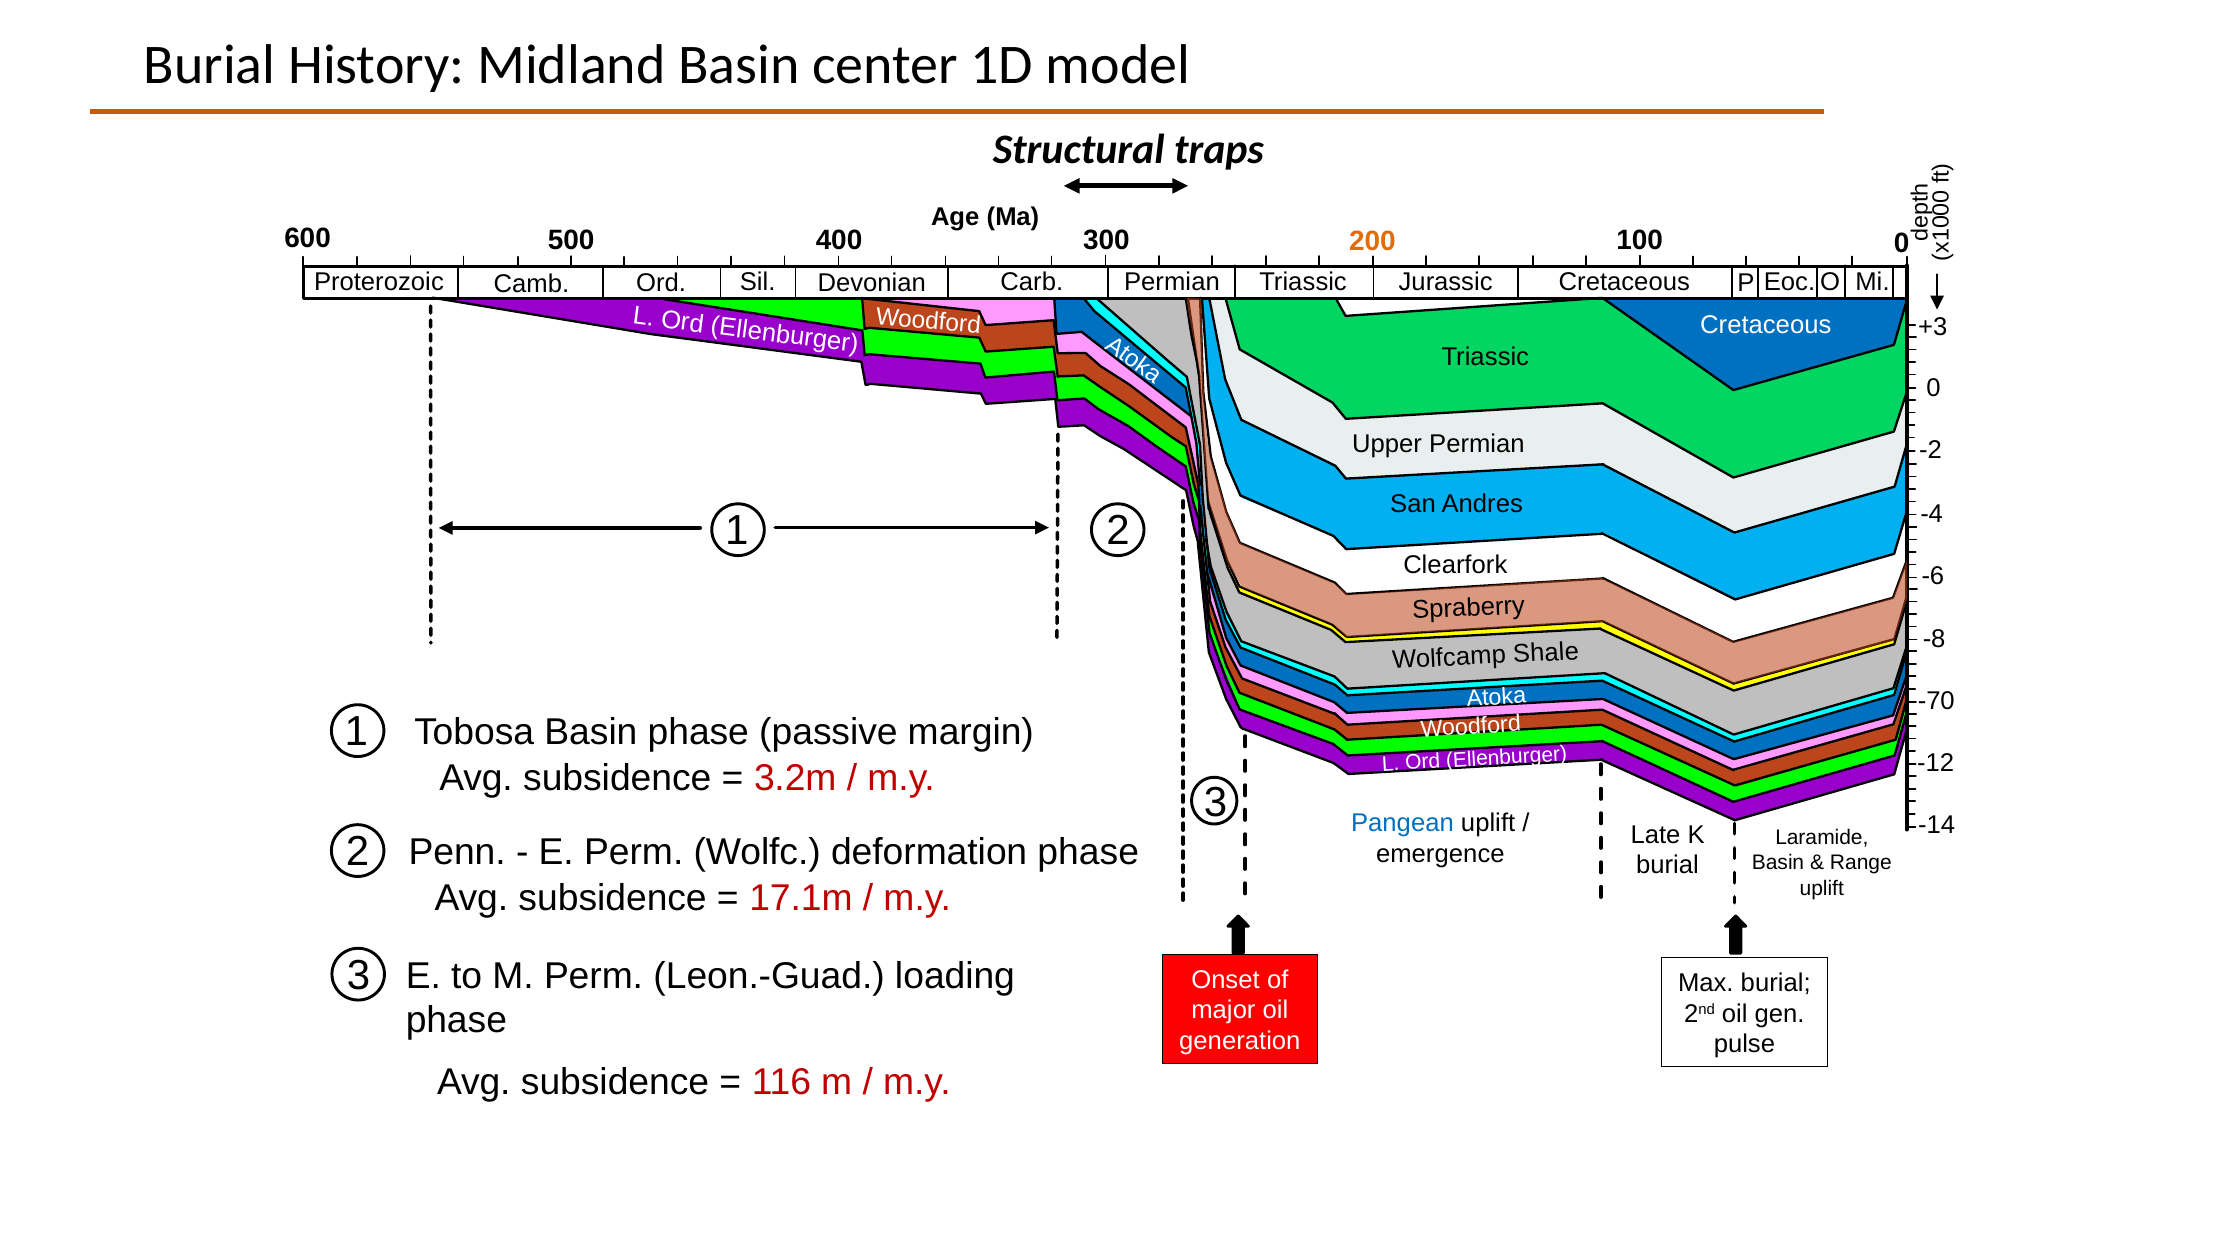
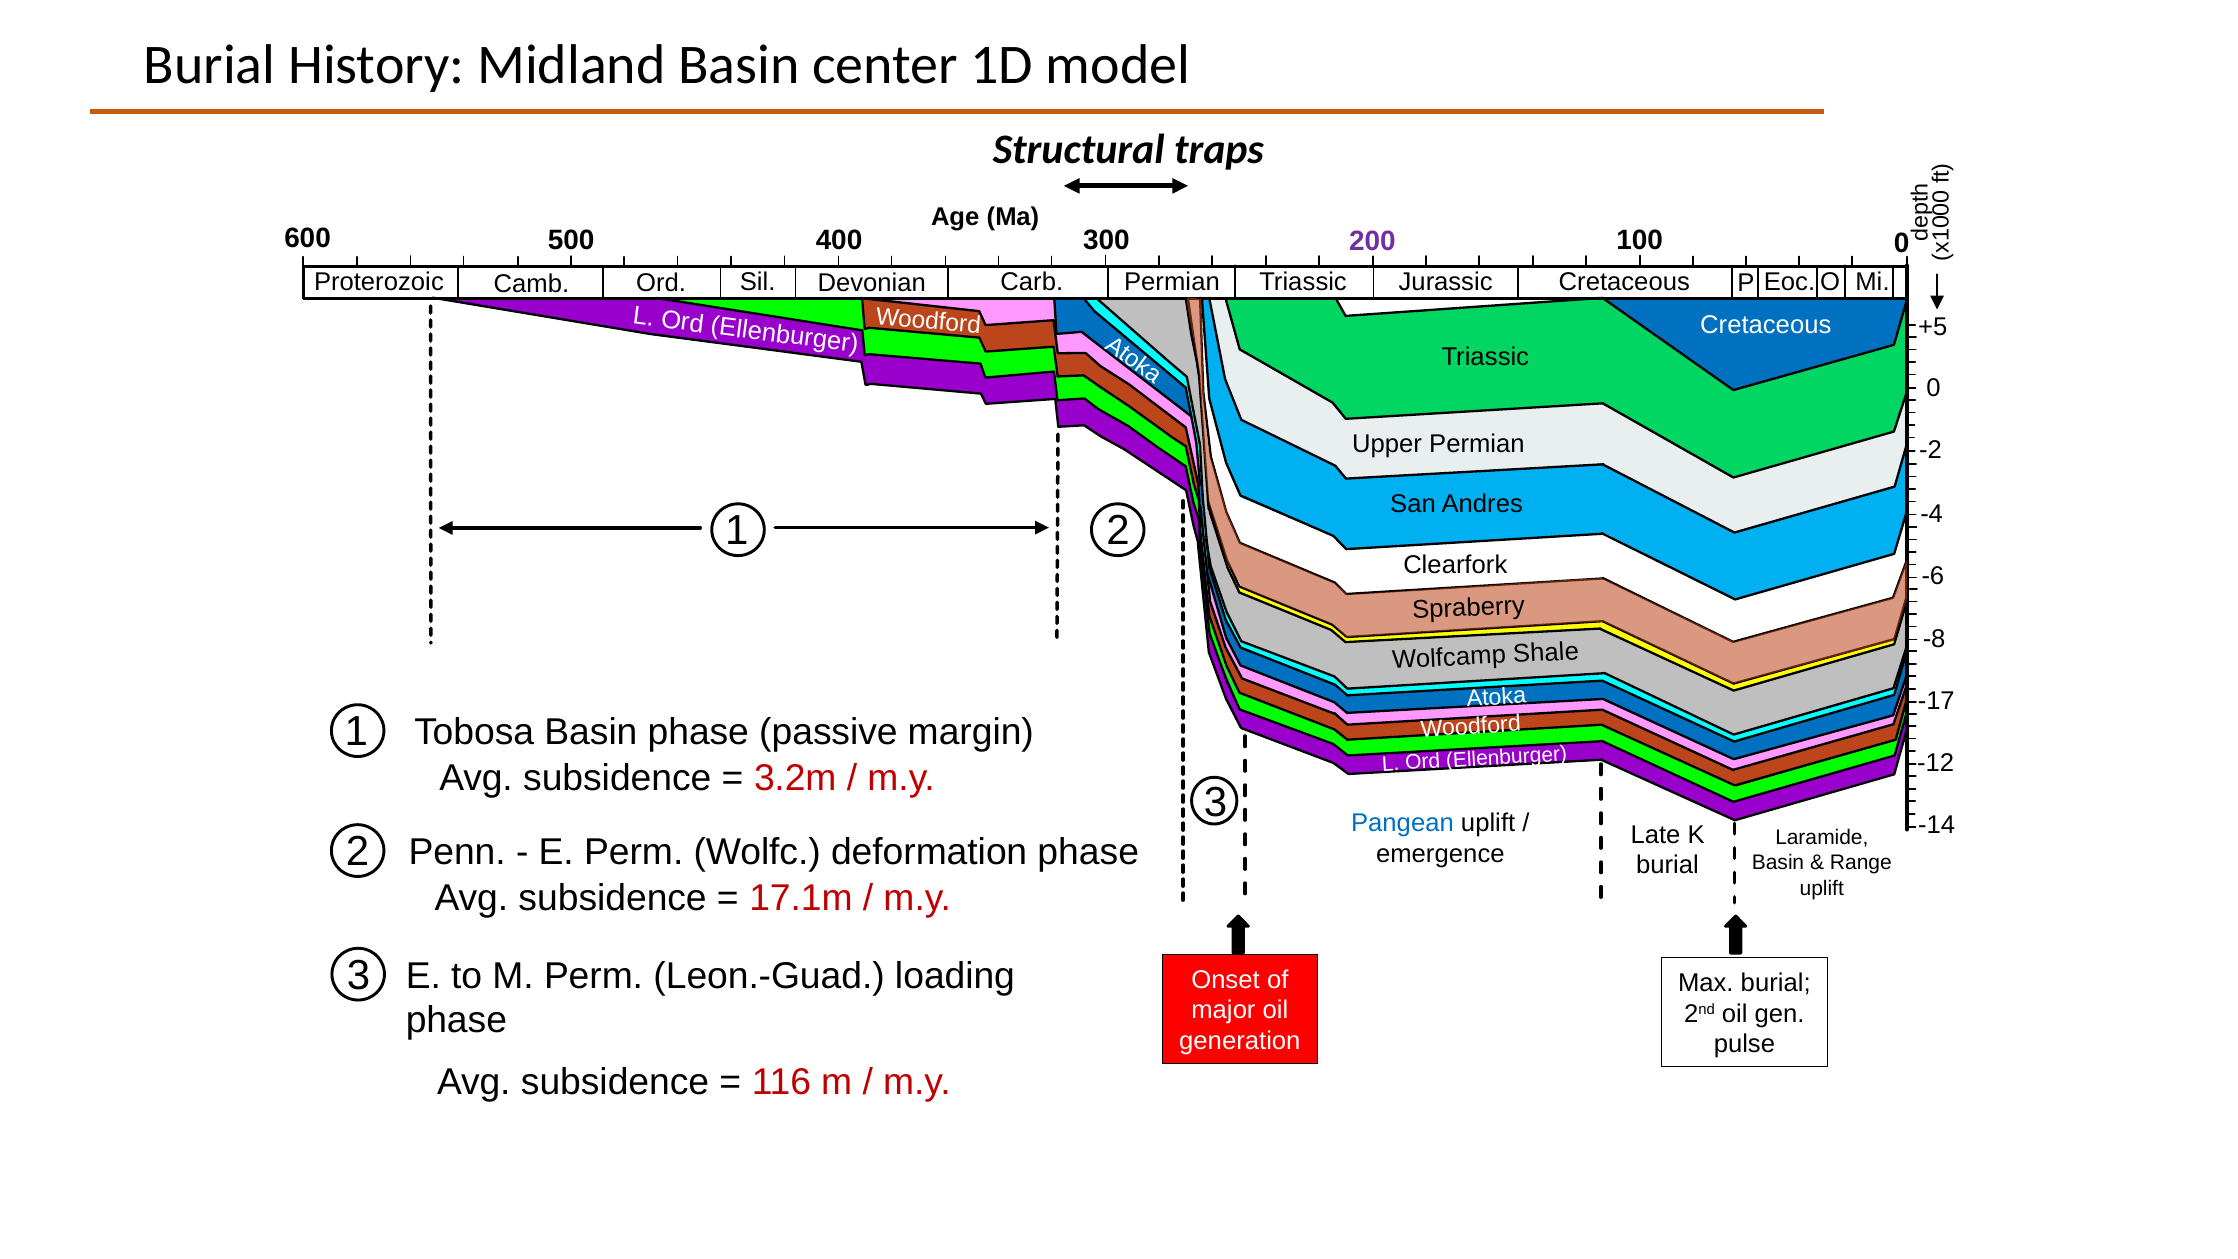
200 colour: orange -> purple (1372, 242)
+3: +3 -> +5 (1933, 327)
-70: -70 -> -17 (1936, 701)
